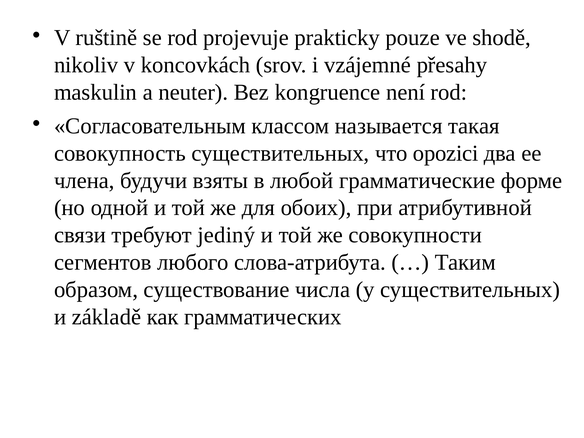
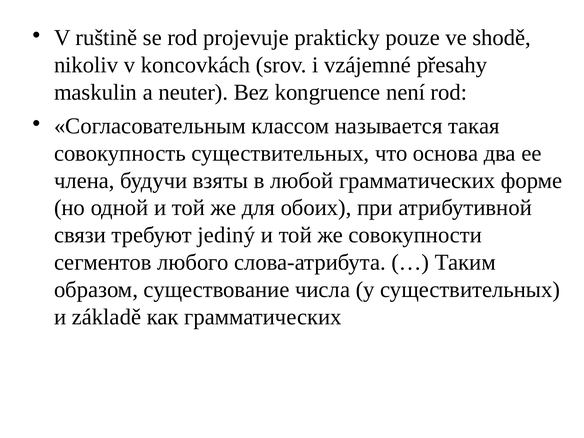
opozici: opozici -> основа (446, 153)
любой грамматические: грамматические -> грамматических (417, 181)
